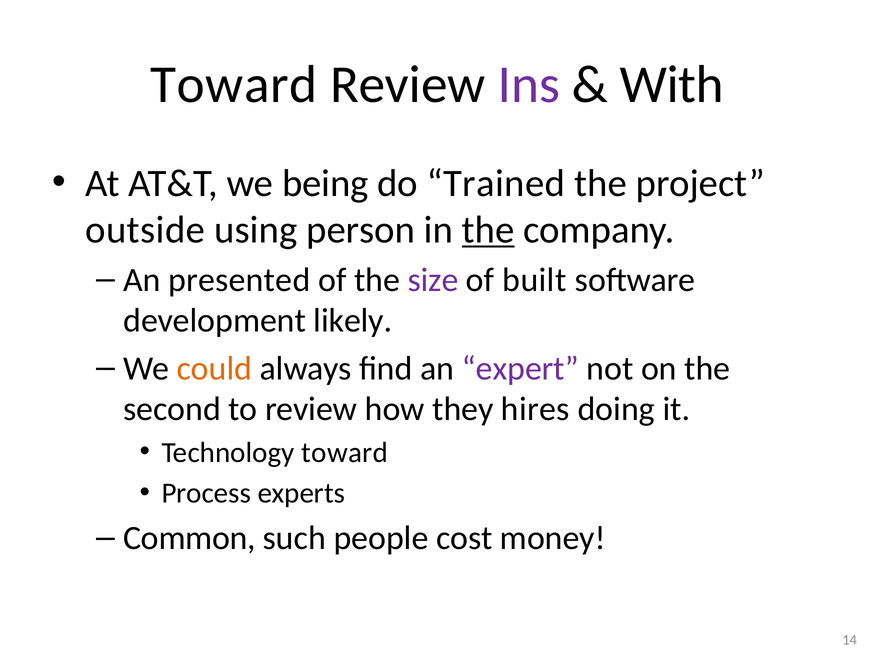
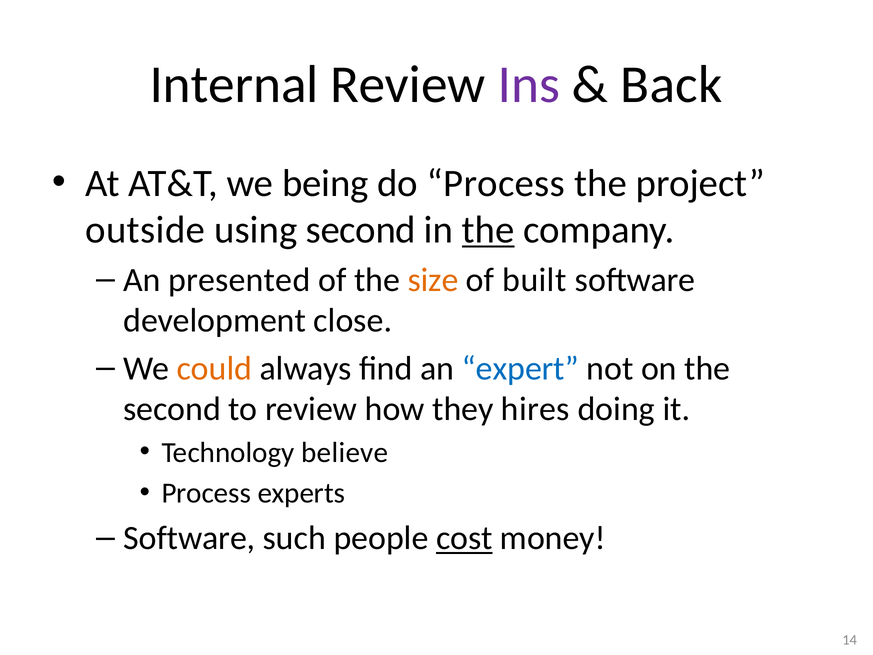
Toward: Toward -> Internal (234, 85)
With: With -> Back (671, 85)
do Trained: Trained -> Process (496, 183)
using person: person -> second (361, 230)
size colour: purple -> orange (433, 280)
likely: likely -> close (353, 321)
expert colour: purple -> blue (520, 368)
Technology toward: toward -> believe (345, 452)
Common: Common -> Software (189, 538)
cost underline: none -> present (464, 538)
